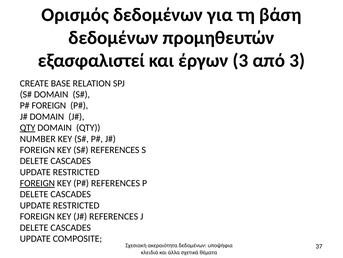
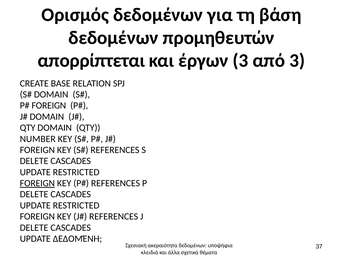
εξασφαλιστεί: εξασφαλιστεί -> απορρίπτεται (91, 61)
QTY underline: present -> none (28, 127)
COMPOSITE: COMPOSITE -> ΔΕΔΟΜΈΝΗ (77, 238)
